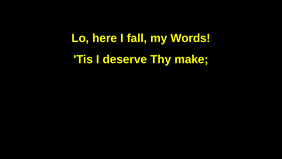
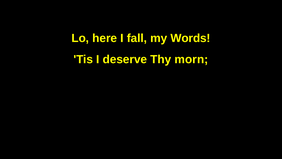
make: make -> morn (191, 59)
